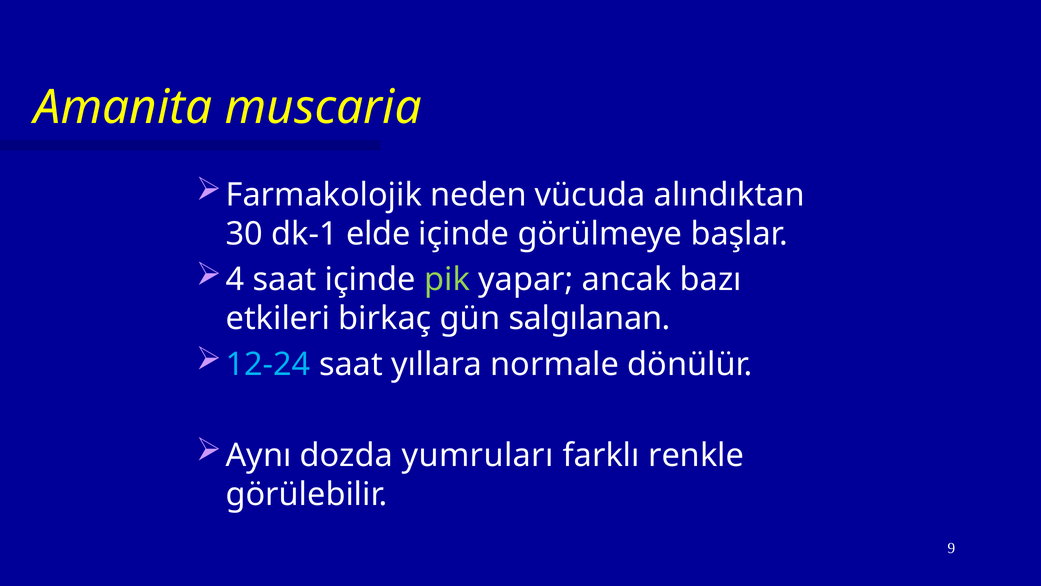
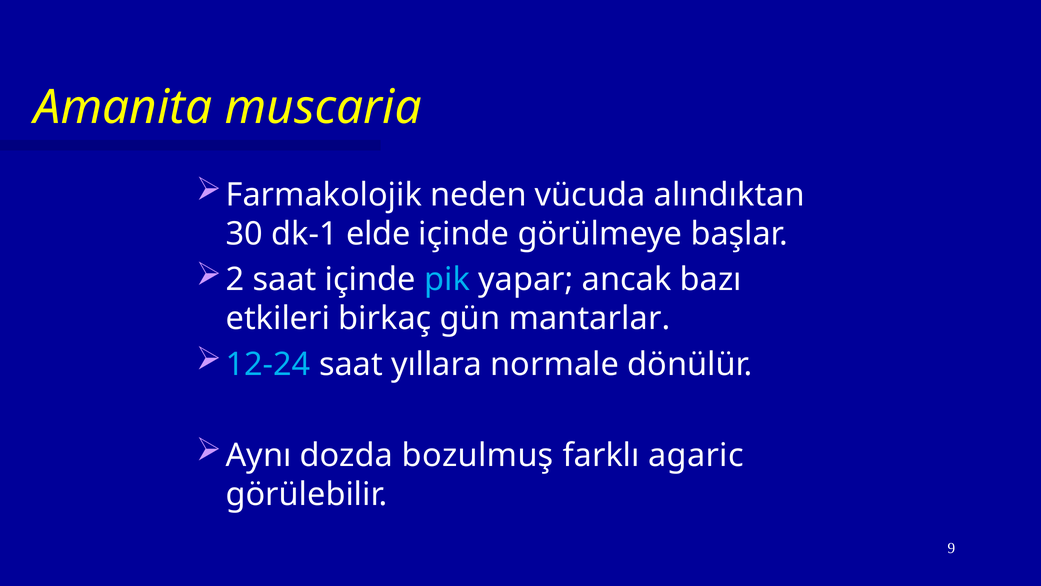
4: 4 -> 2 (235, 279)
pik colour: light green -> light blue (447, 279)
salgılanan: salgılanan -> mantarlar (589, 318)
yumruları: yumruları -> bozulmuş (478, 455)
renkle: renkle -> agaric (696, 455)
